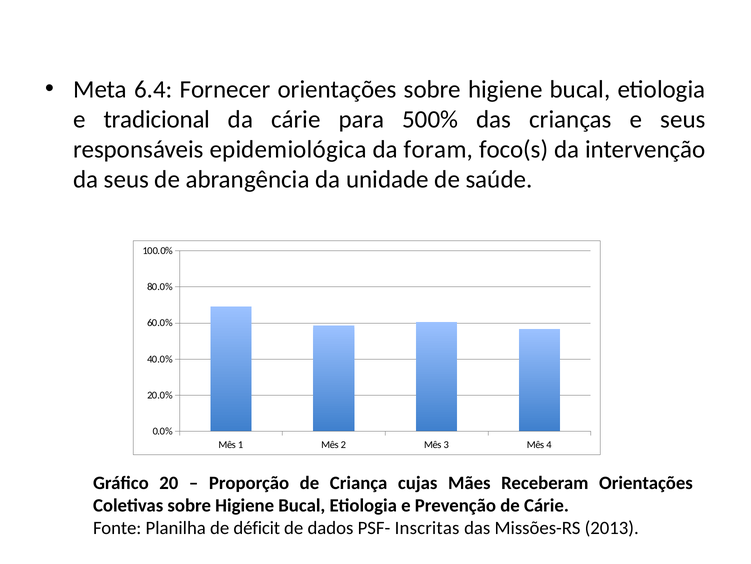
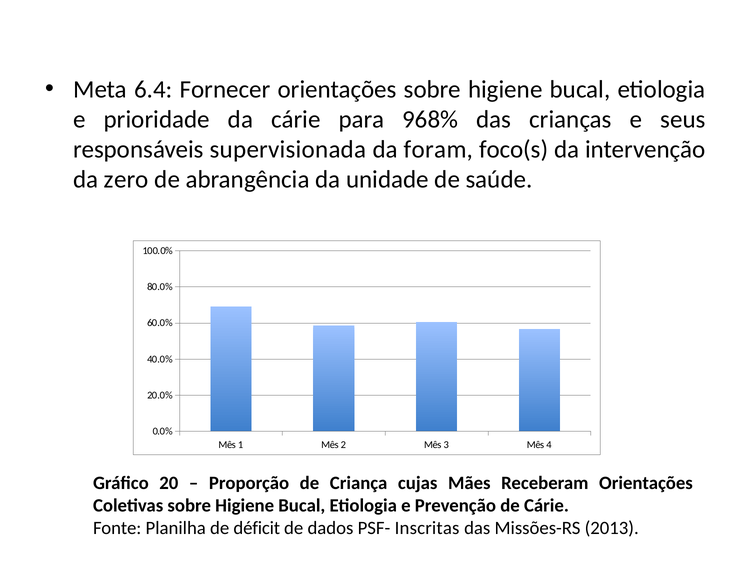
tradicional: tradicional -> prioridade (157, 119)
500%: 500% -> 968% (430, 119)
epidemiológica: epidemiológica -> supervisionada (288, 149)
da seus: seus -> zero (126, 179)
